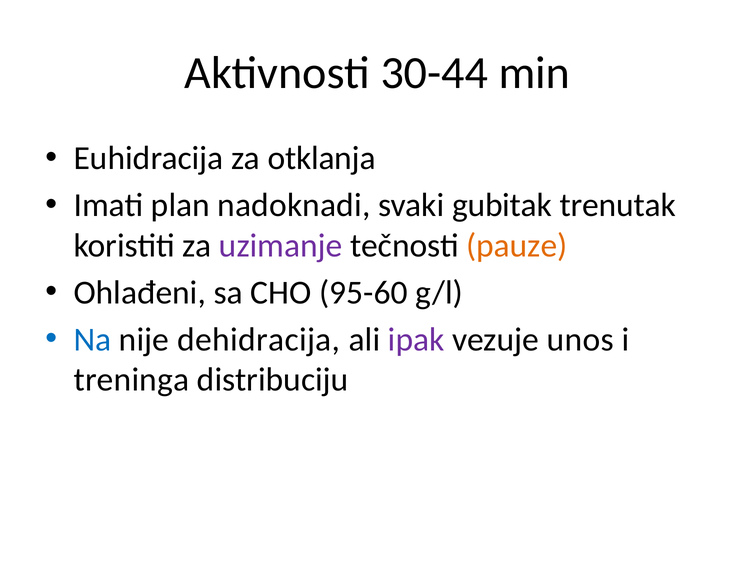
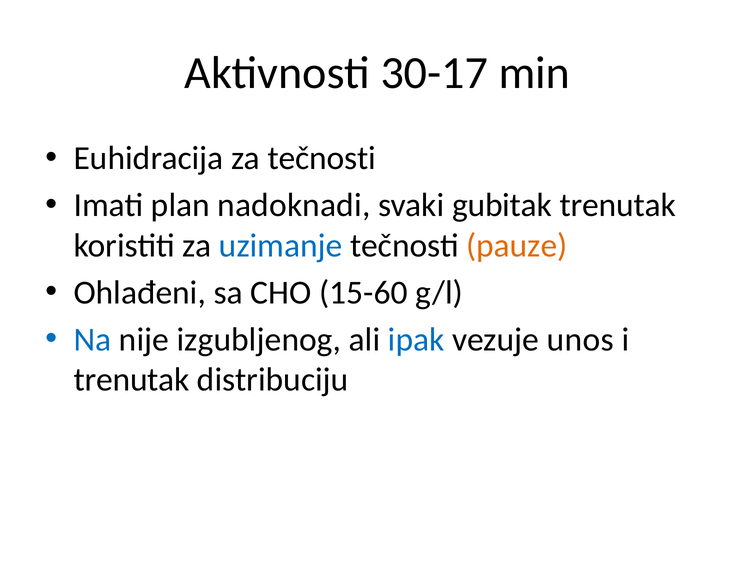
30-44: 30-44 -> 30-17 (434, 73)
za otklanja: otklanja -> tečnosti (322, 158)
uzimanje colour: purple -> blue (281, 246)
95-60: 95-60 -> 15-60 (363, 293)
dehidracija: dehidracija -> izgubljenog (259, 340)
ipak colour: purple -> blue (416, 340)
treninga: treninga -> trenutak (132, 380)
